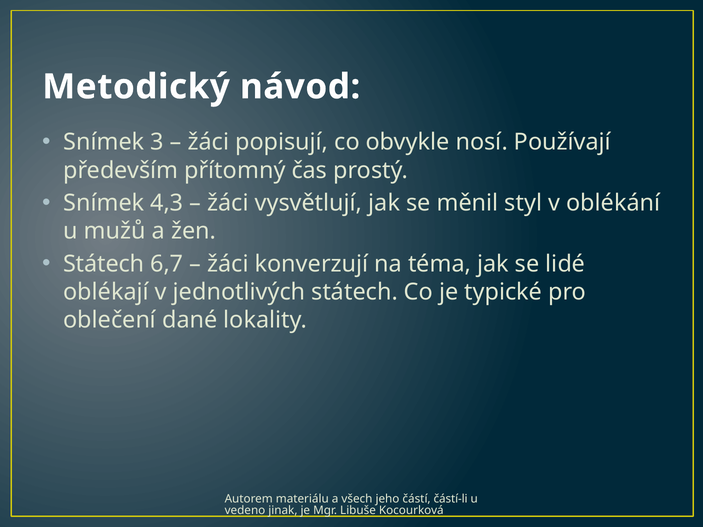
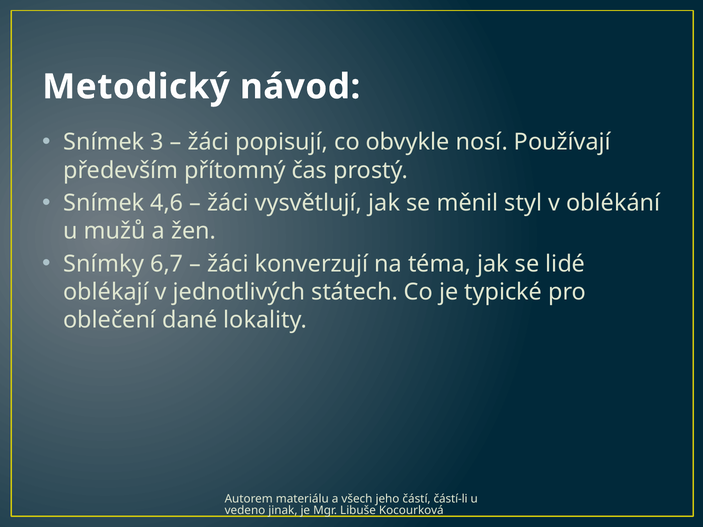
4,3: 4,3 -> 4,6 (167, 203)
Státech: Státech -> Snímky (104, 264)
